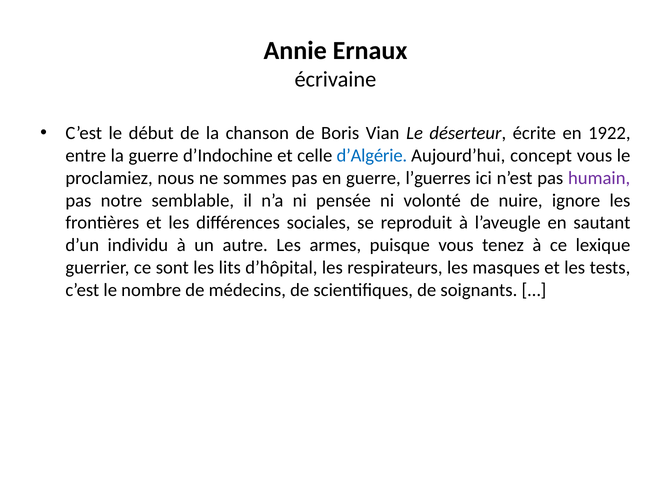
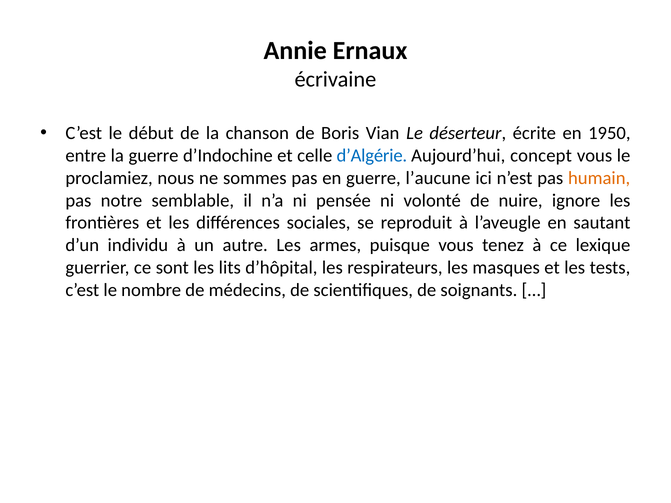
1922: 1922 -> 1950 (609, 133)
l’guerres: l’guerres -> l’aucune (438, 178)
humain colour: purple -> orange (599, 178)
